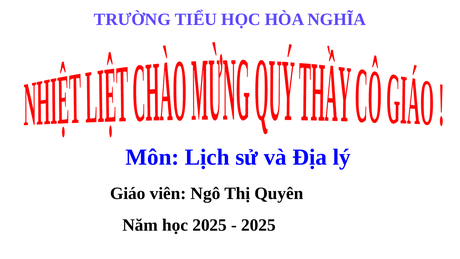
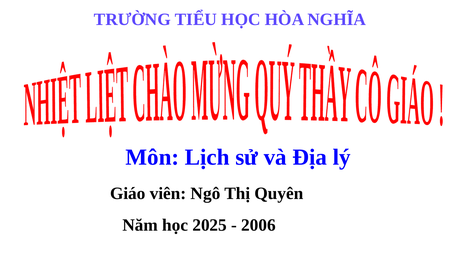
2025: 2025 -> 2006 (259, 225)
